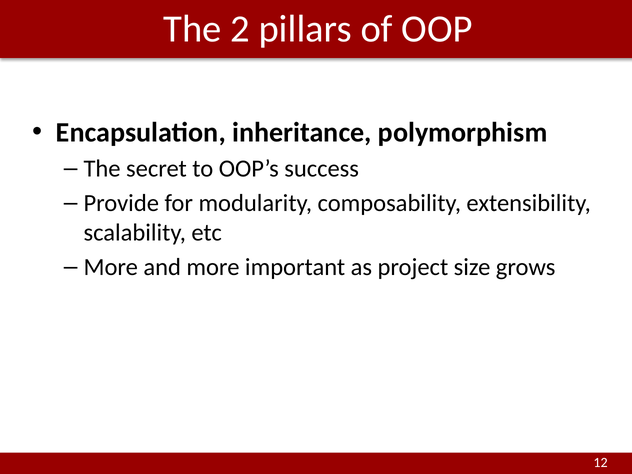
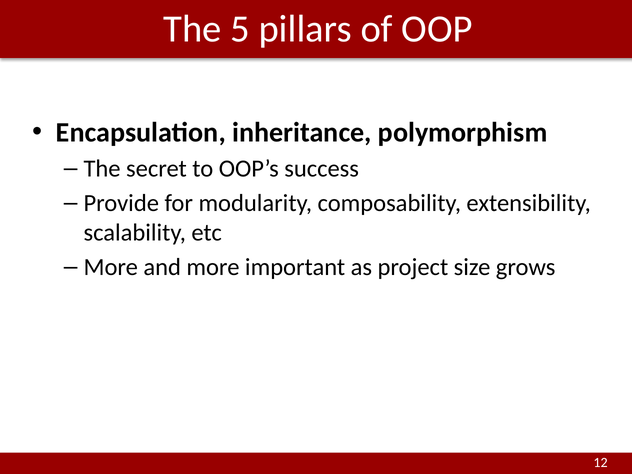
2: 2 -> 5 (240, 29)
